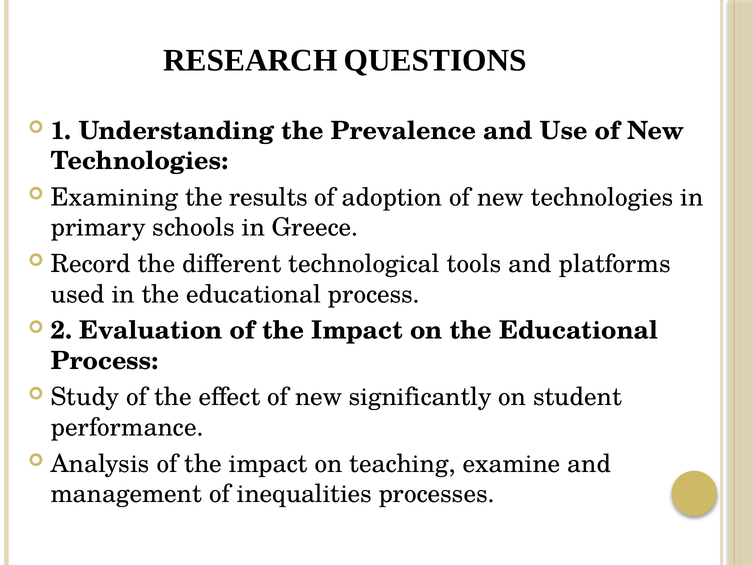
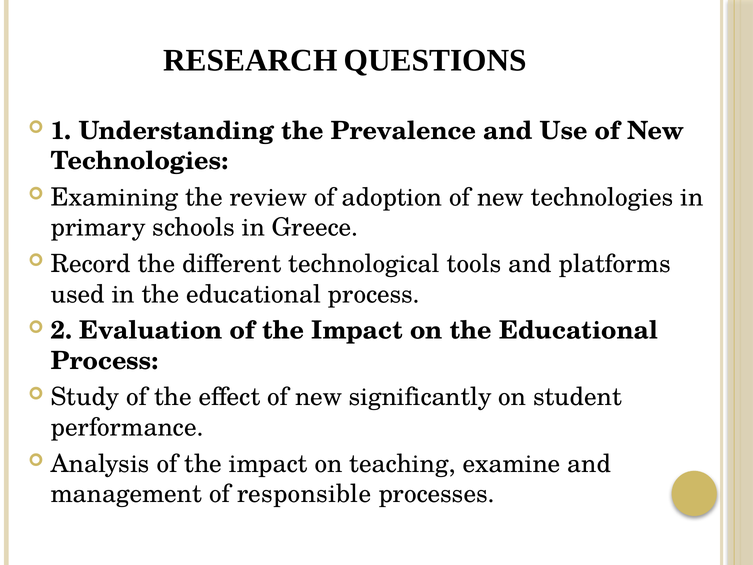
results: results -> review (268, 197)
inequalities: inequalities -> responsible (304, 494)
